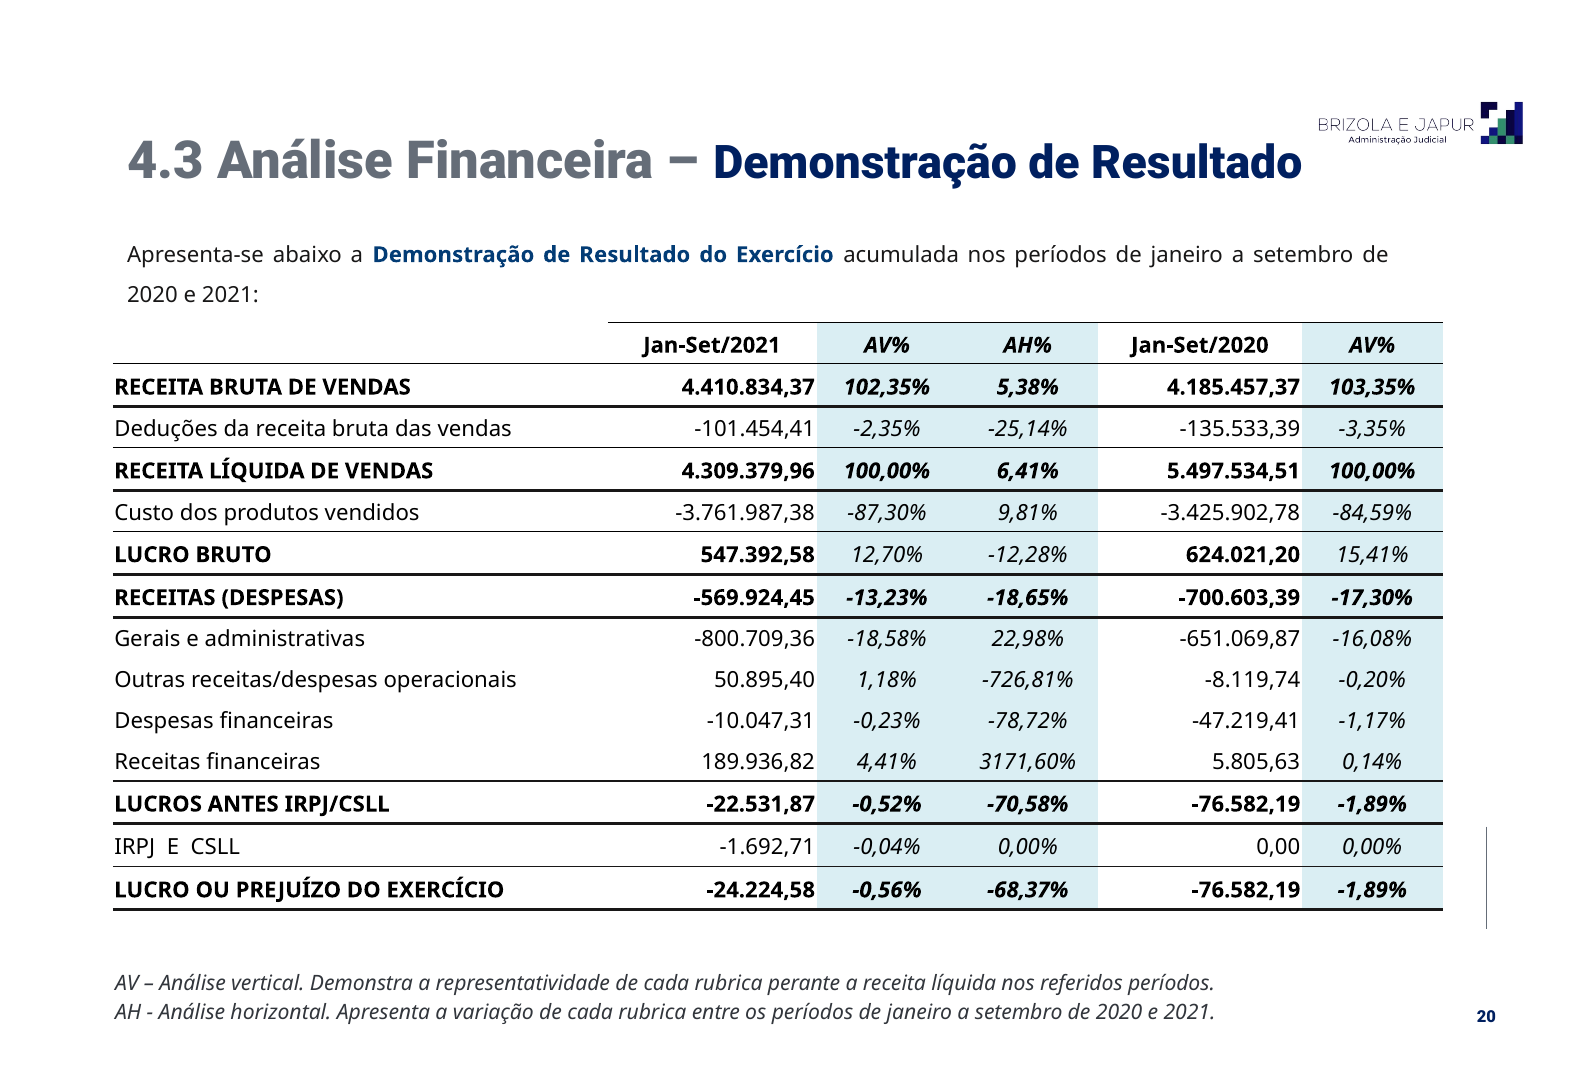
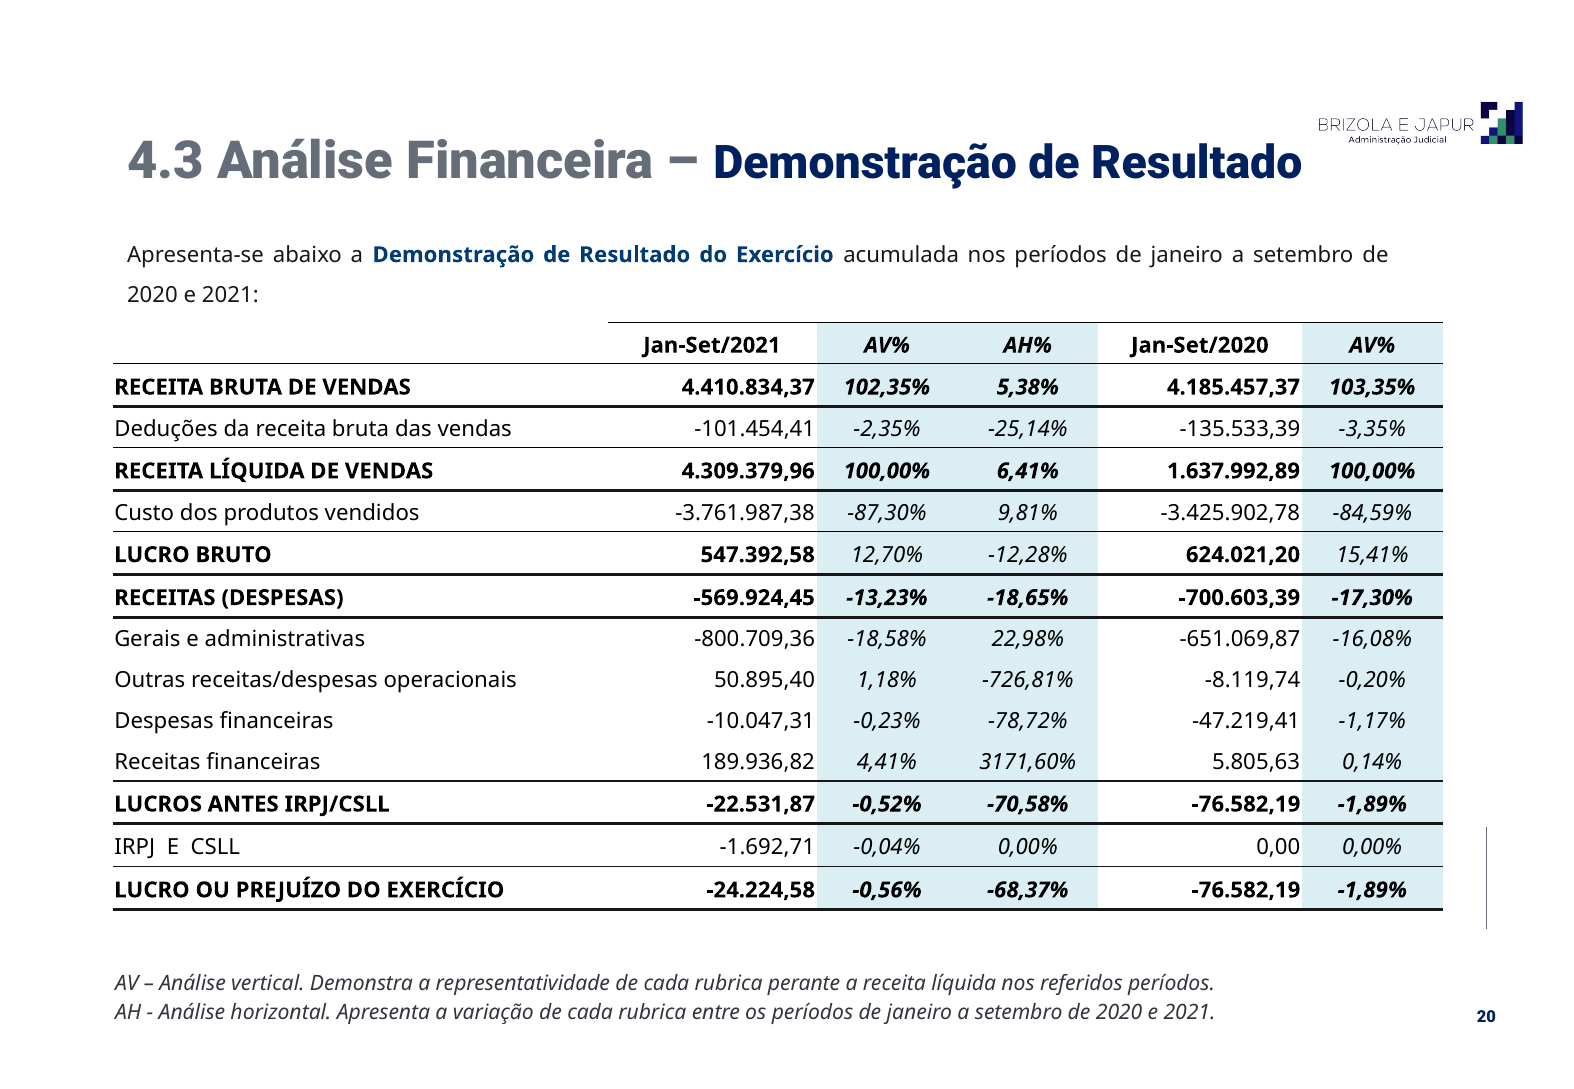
5.497.534,51: 5.497.534,51 -> 1.637.992,89 (1234, 471)
